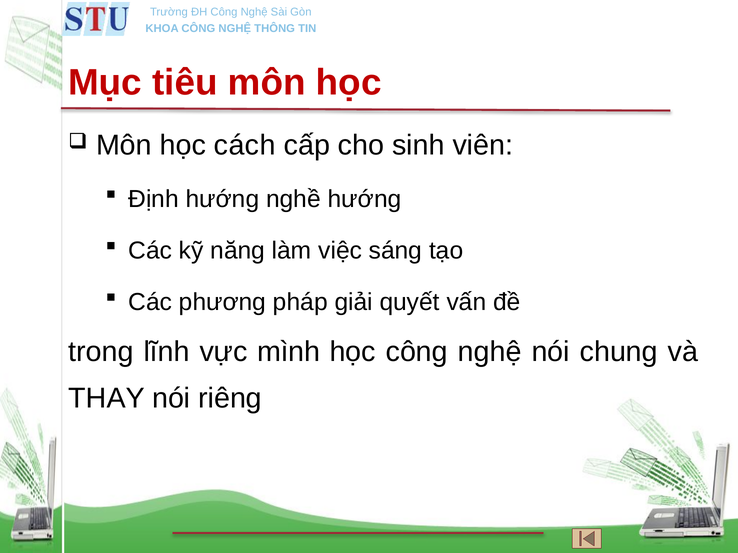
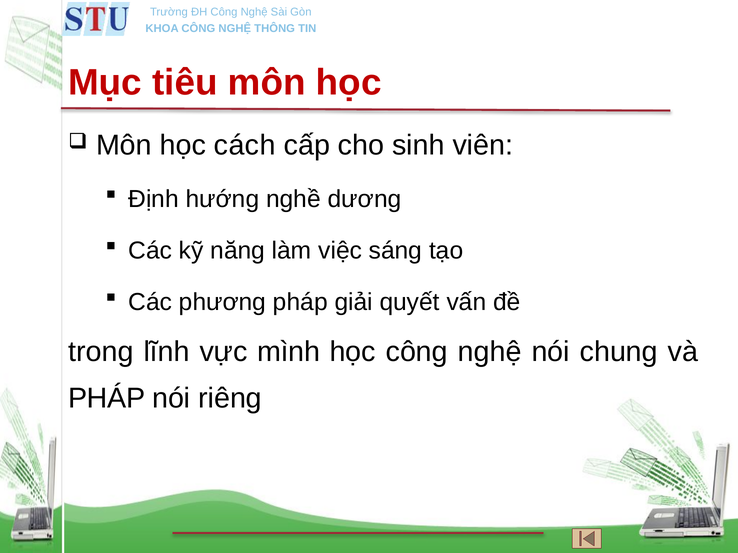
nghề hướng: hướng -> dương (365, 199)
THAY: THAY -> PHÁP (107, 399)
